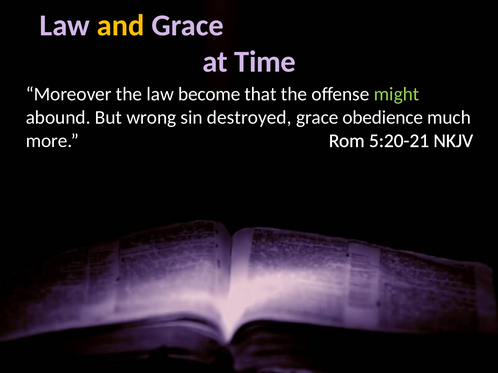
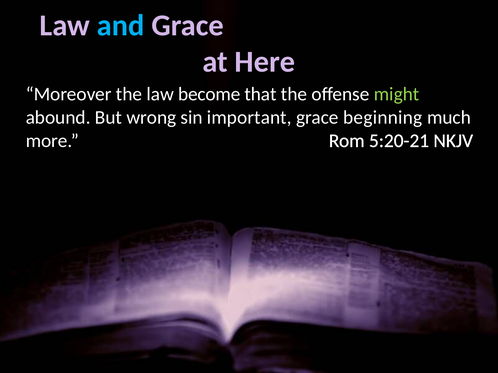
and colour: yellow -> light blue (121, 25)
Time: Time -> Here (265, 62)
destroyed: destroyed -> important (249, 118)
obedience: obedience -> beginning (383, 118)
